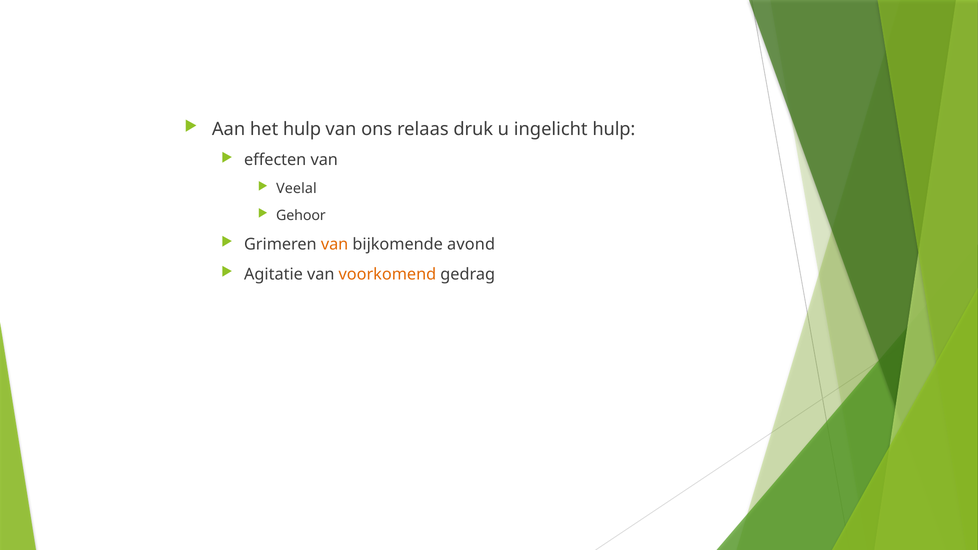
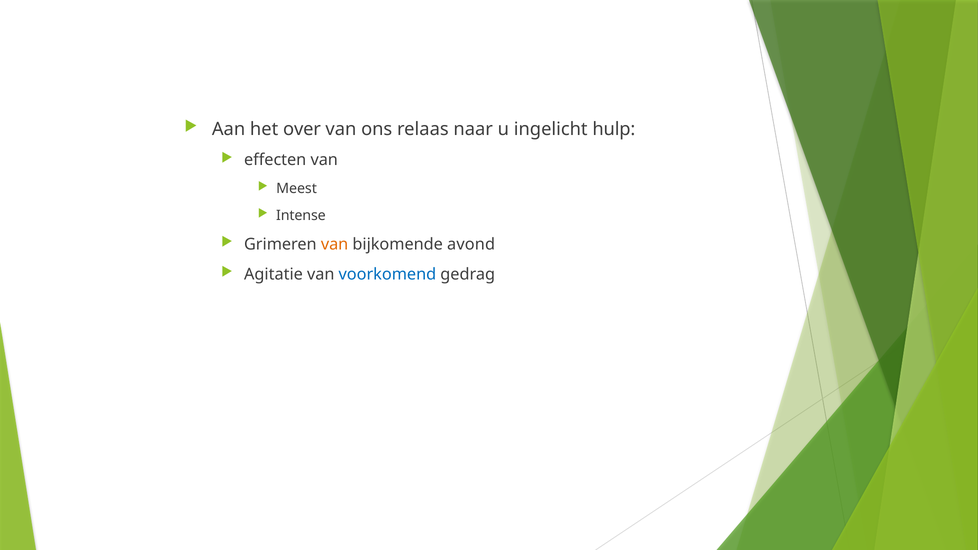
het hulp: hulp -> over (302, 129)
druk: druk -> naar (473, 129)
Veelal: Veelal -> Meest (297, 189)
Gehoor: Gehoor -> Intense (301, 216)
voorkomend colour: orange -> blue (387, 274)
